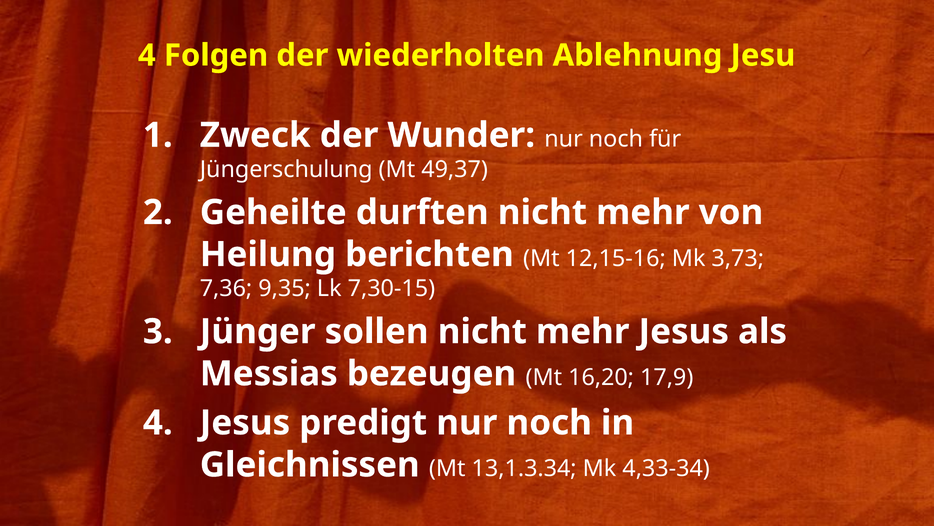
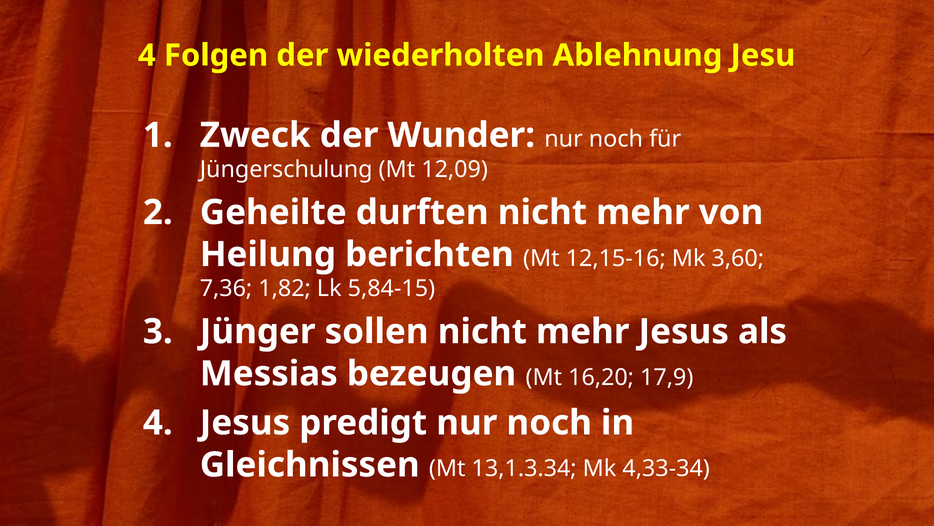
49,37: 49,37 -> 12,09 (455, 169)
3,73: 3,73 -> 3,60 (738, 258)
9,35: 9,35 -> 1,82 (285, 288)
7,30-15: 7,30-15 -> 5,84-15 (391, 288)
